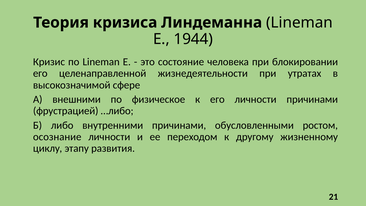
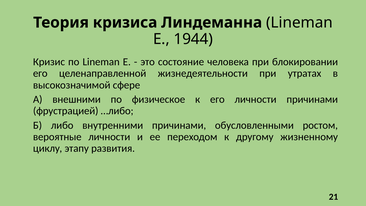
осознание: осознание -> вероятные (57, 137)
